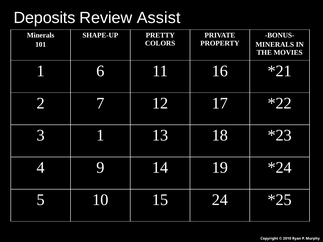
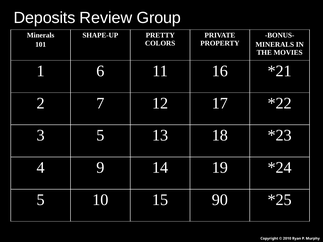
Assist: Assist -> Group (159, 18)
3 1: 1 -> 5 (100, 136)
24: 24 -> 90 (220, 200)
